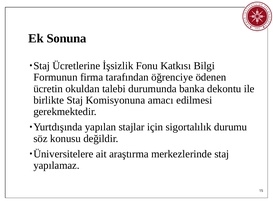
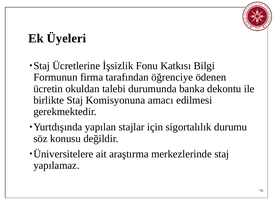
Sonuna: Sonuna -> Üyeleri (66, 38)
